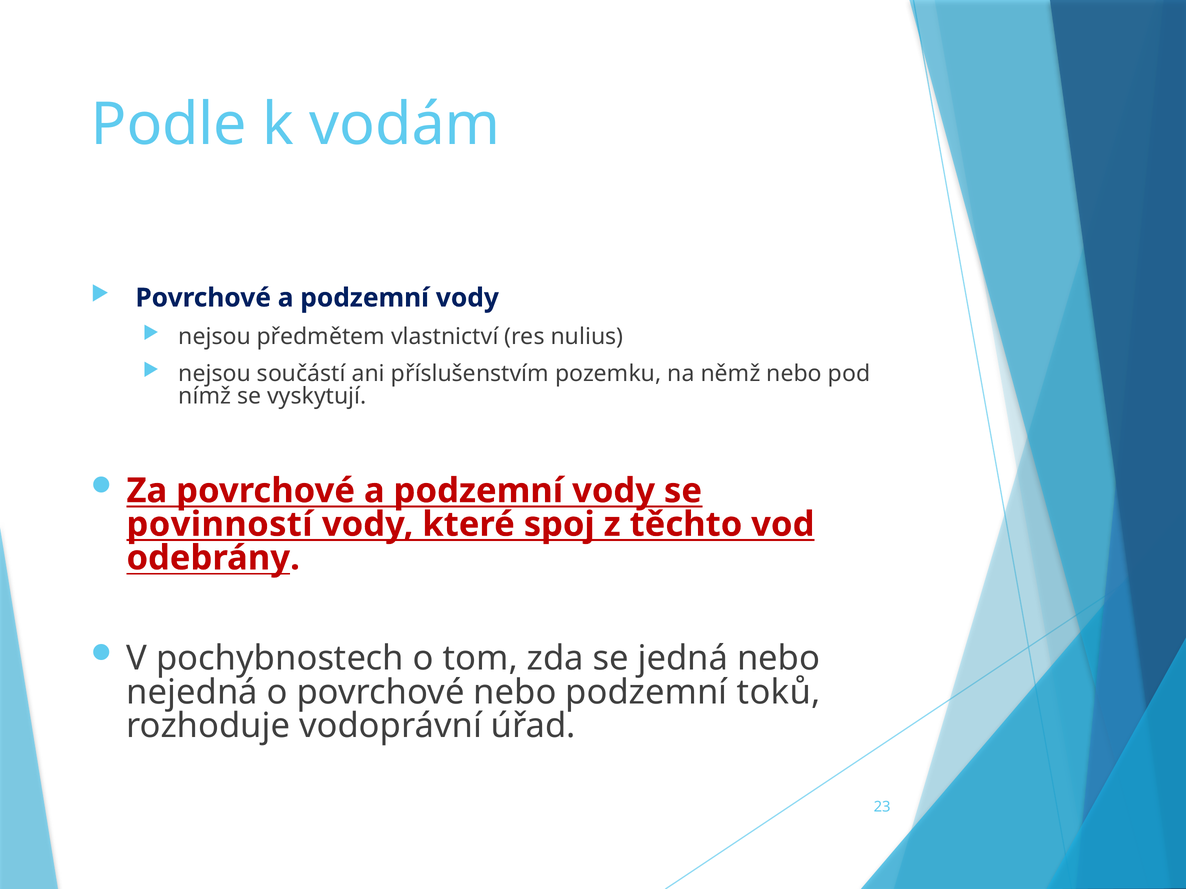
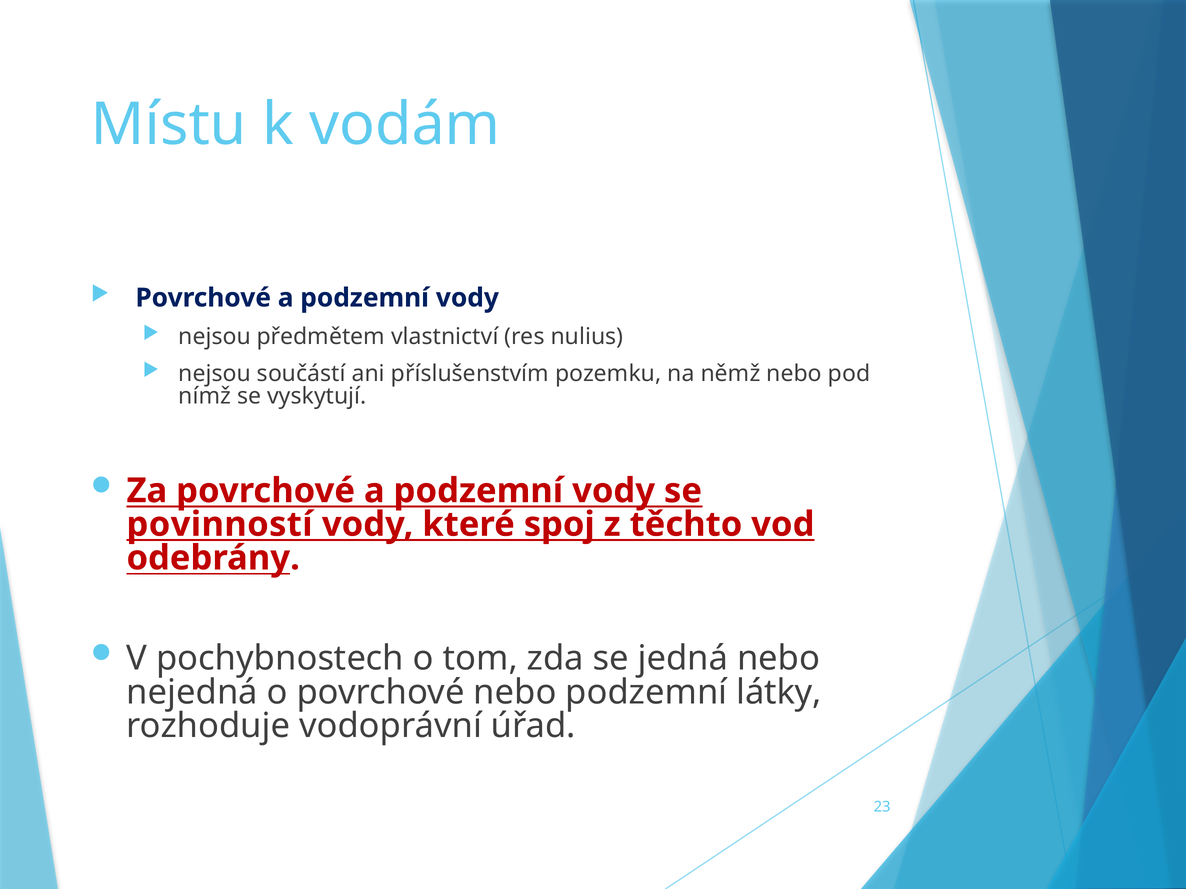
Podle: Podle -> Místu (169, 125)
toků: toků -> látky (779, 692)
